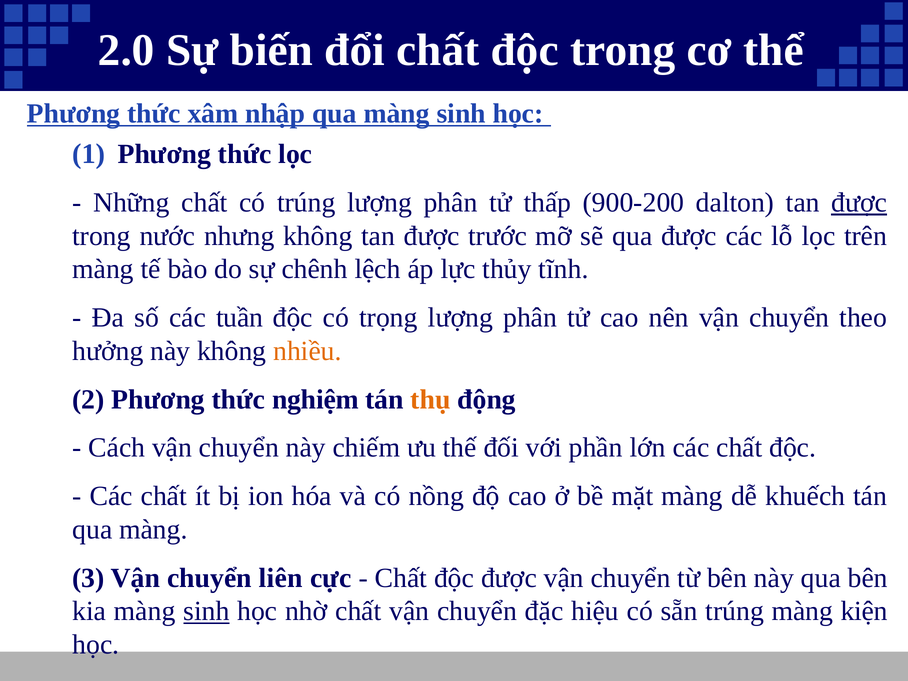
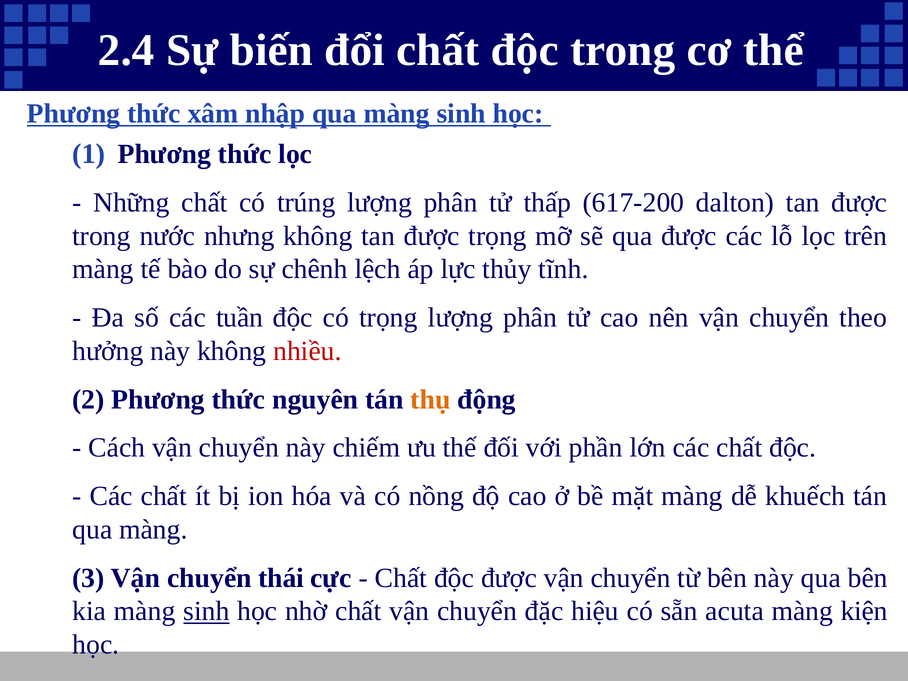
2.0: 2.0 -> 2.4 (126, 50)
900-200: 900-200 -> 617-200 (633, 203)
được underline: present -> none (859, 203)
được trước: trước -> trọng (498, 236)
nhiều colour: orange -> red (307, 351)
nghiệm: nghiệm -> nguyên (315, 399)
liên: liên -> thái (281, 578)
sẵn trúng: trúng -> acuta (735, 611)
